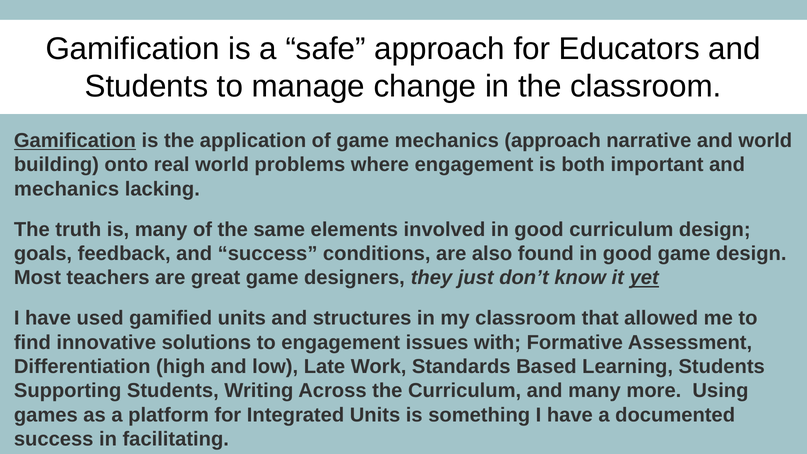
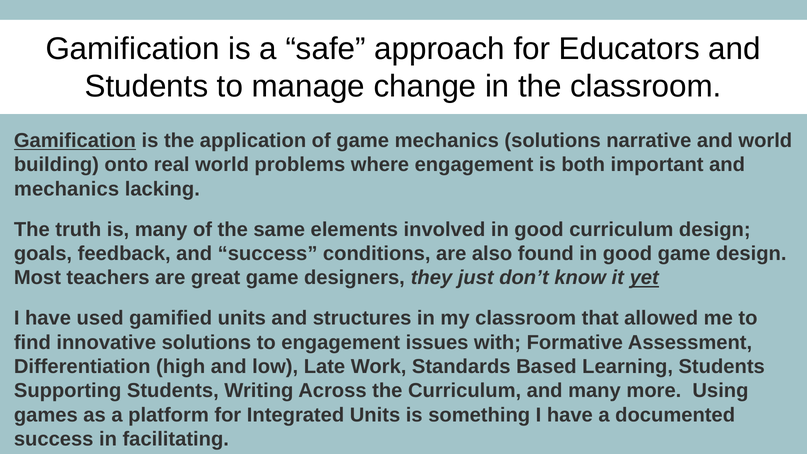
mechanics approach: approach -> solutions (553, 141)
